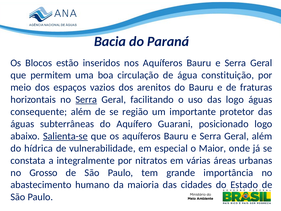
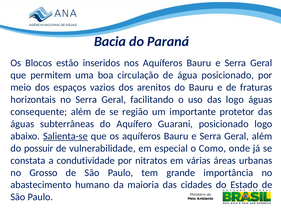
água constituição: constituição -> posicionado (228, 75)
Serra underline: present -> none (86, 99)
hídrica: hídrica -> possuir (39, 148)
Maior: Maior -> Como (212, 148)
integralmente: integralmente -> condutividade (86, 160)
